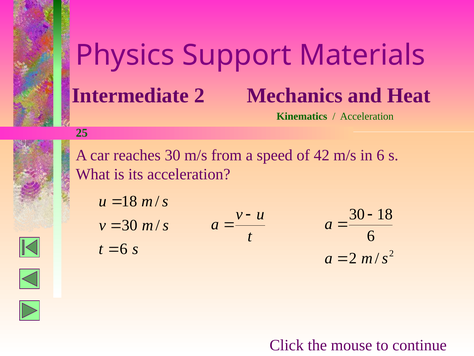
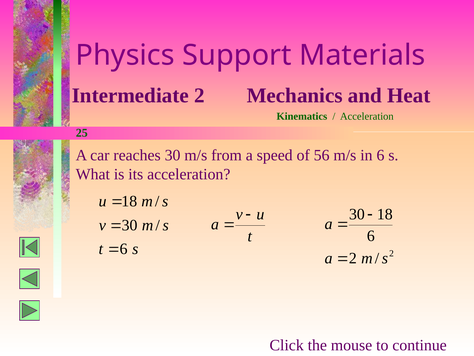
42: 42 -> 56 (322, 155)
